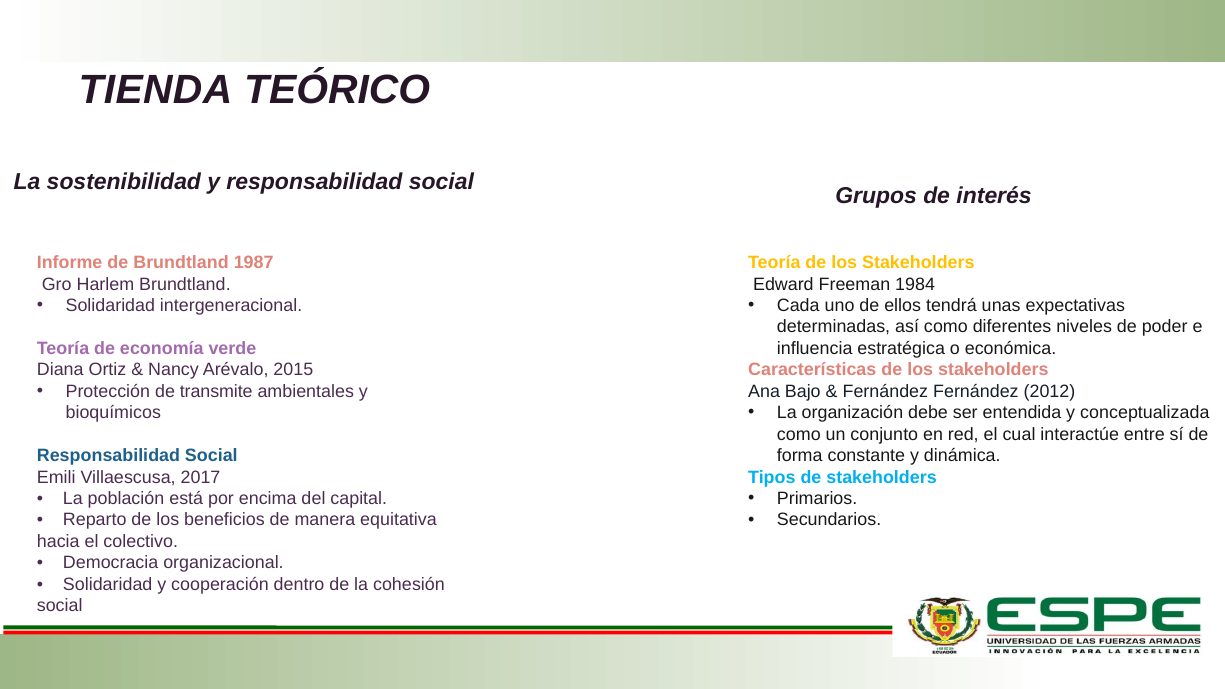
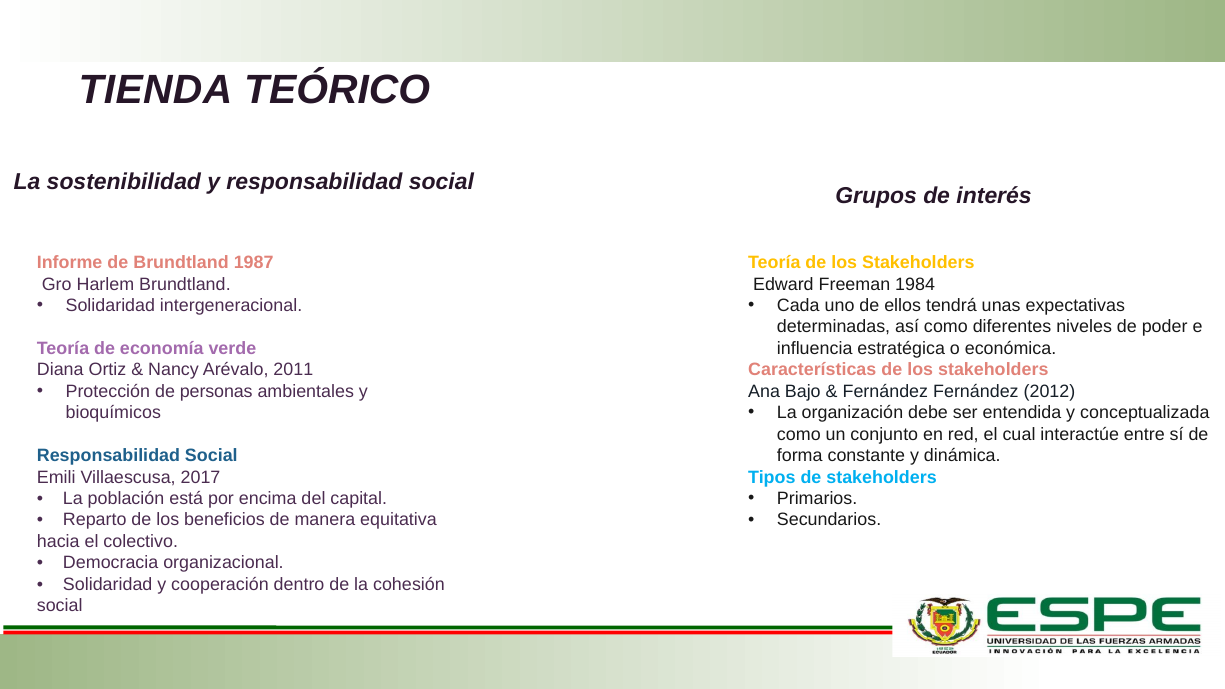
2015: 2015 -> 2011 (293, 370)
transmite: transmite -> personas (216, 391)
